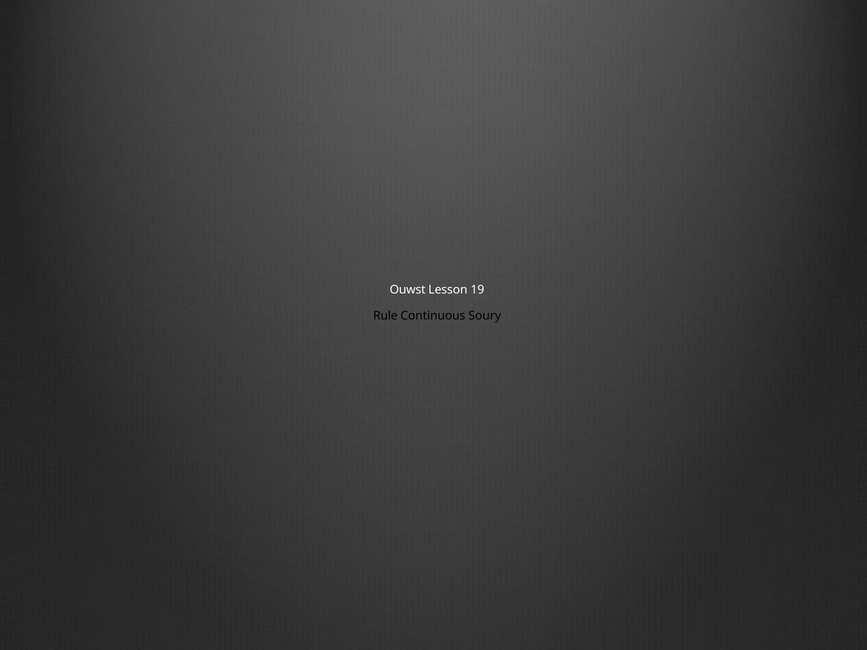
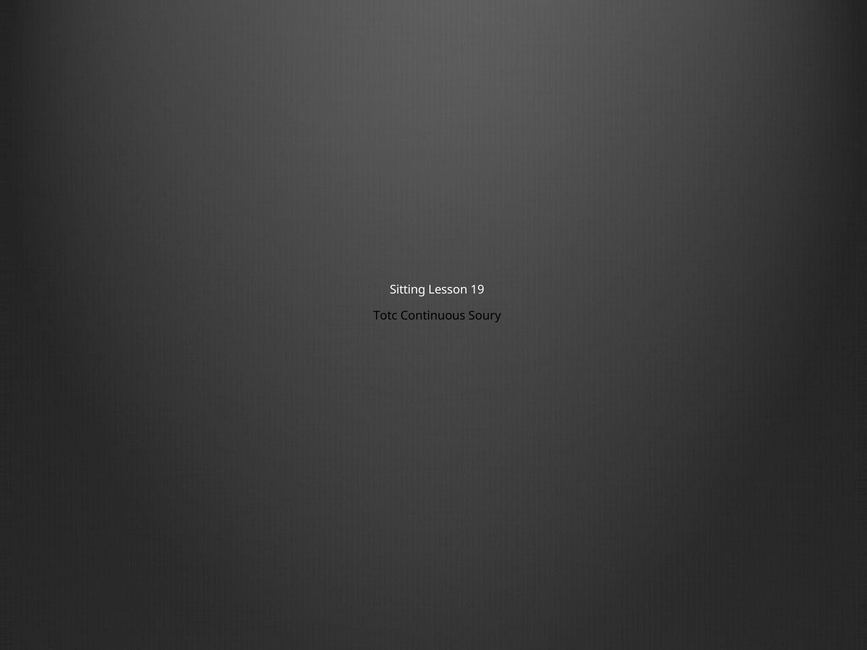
Ouwst: Ouwst -> Sitting (408, 290)
Rule: Rule -> Totc (385, 316)
